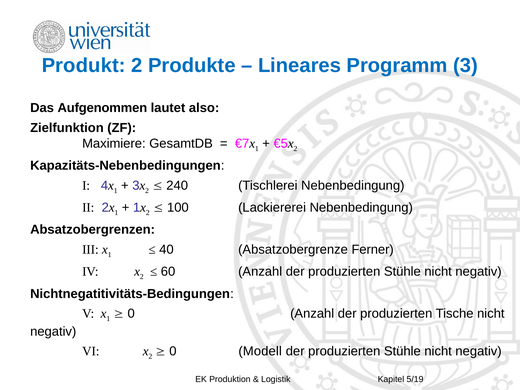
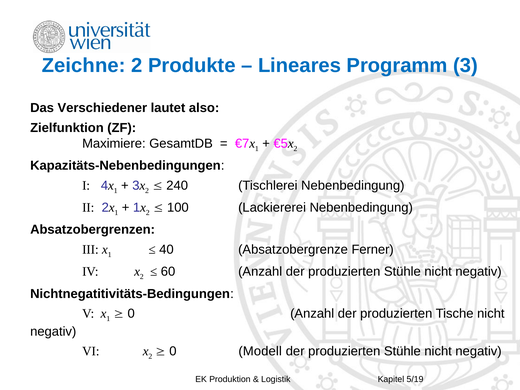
Produkt: Produkt -> Zeichne (84, 66)
Aufgenommen: Aufgenommen -> Verschiedener (102, 108)
